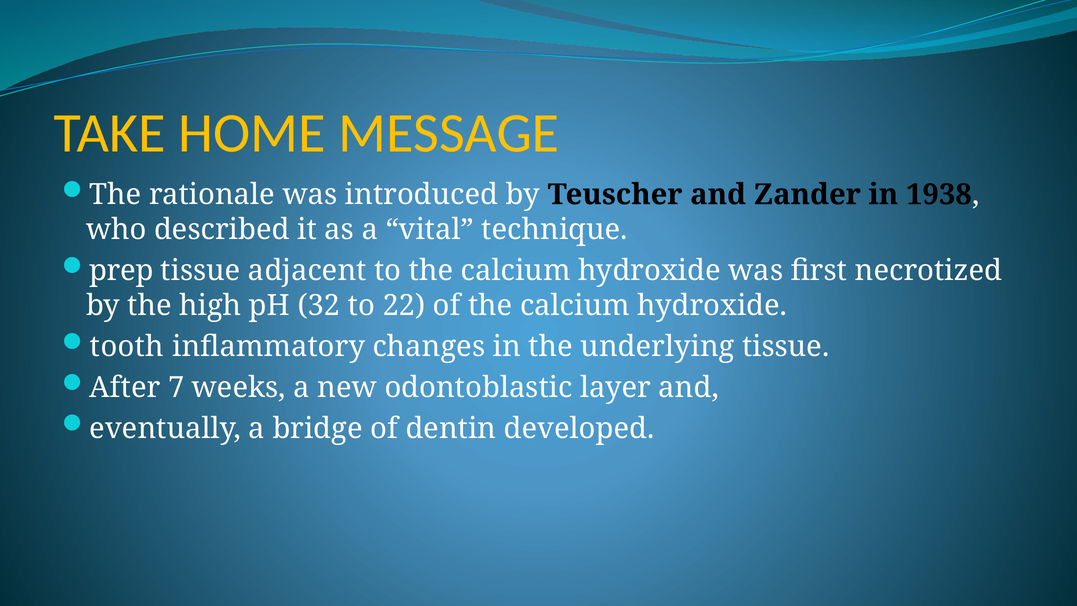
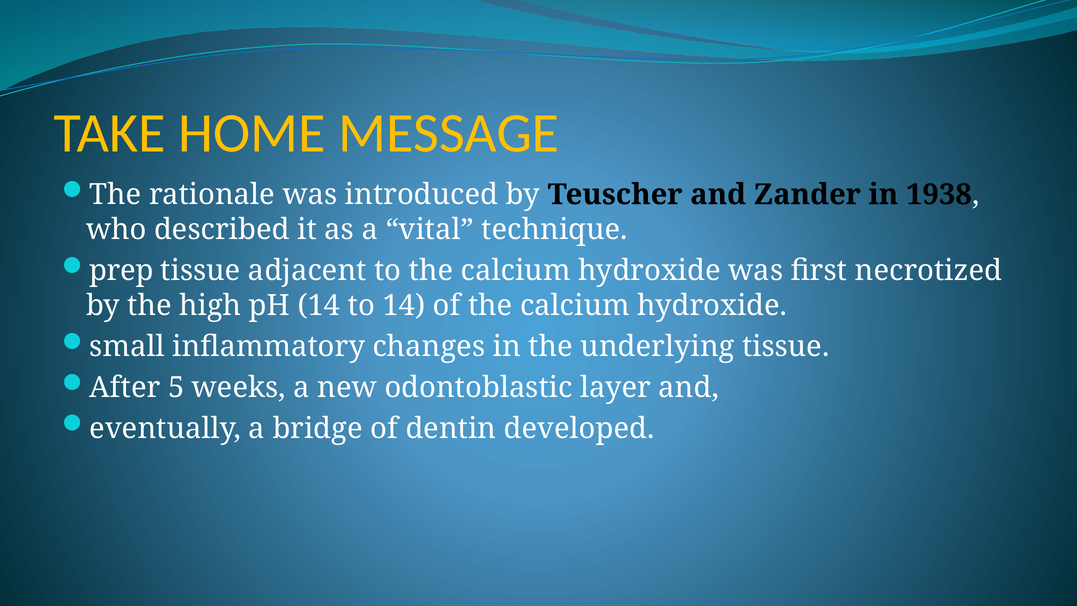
pH 32: 32 -> 14 (319, 306)
to 22: 22 -> 14 (404, 306)
tooth: tooth -> small (127, 346)
7: 7 -> 5 (176, 387)
